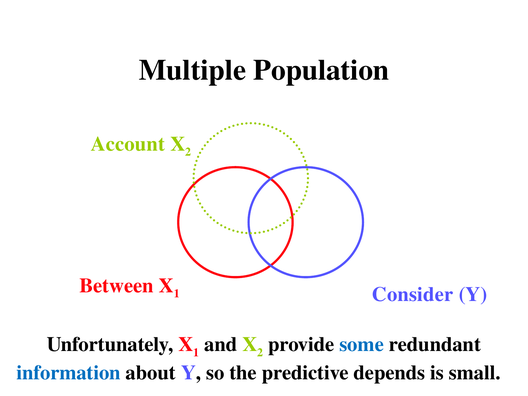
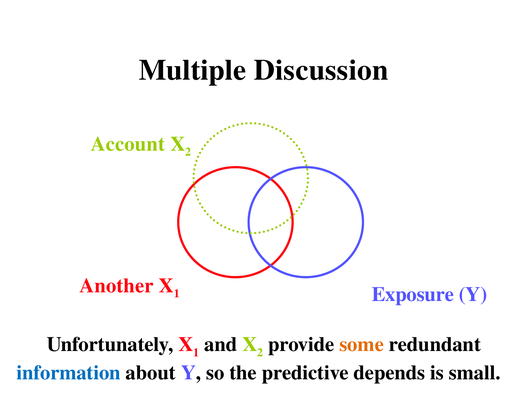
Population: Population -> Discussion (321, 70)
Between: Between -> Another (116, 286)
Consider: Consider -> Exposure (413, 294)
some colour: blue -> orange (362, 345)
